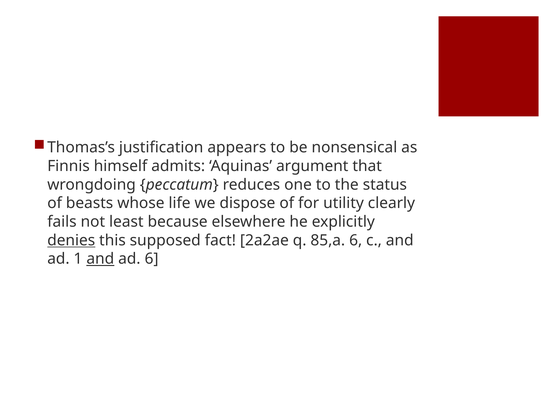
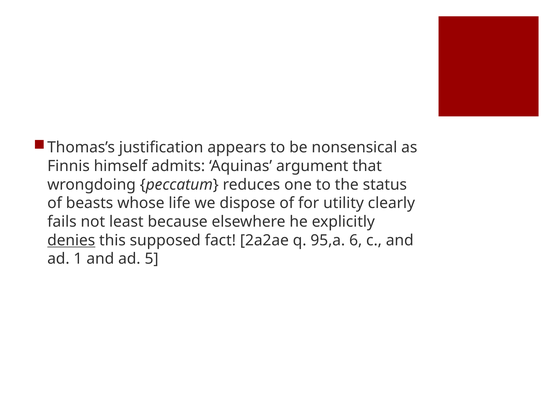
85,a: 85,a -> 95,a (328, 240)
and underline: present -> none (100, 259)
ad 6: 6 -> 5 (152, 259)
